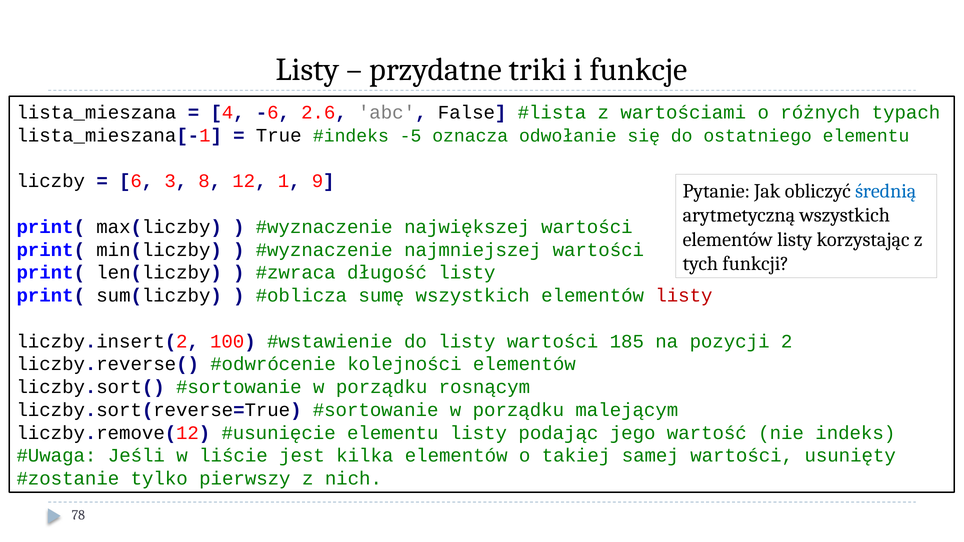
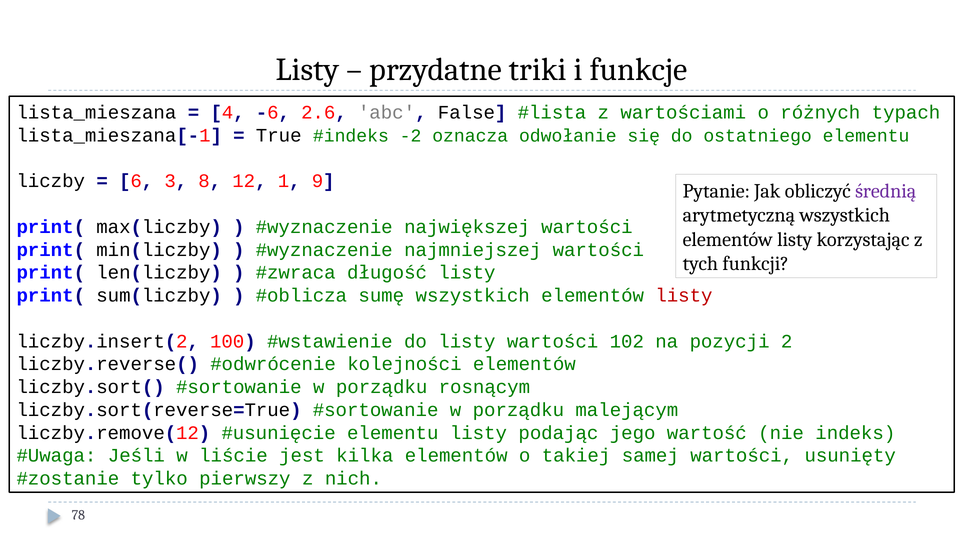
-5: -5 -> -2 (411, 136)
średnią colour: blue -> purple (886, 191)
185: 185 -> 102 (627, 341)
